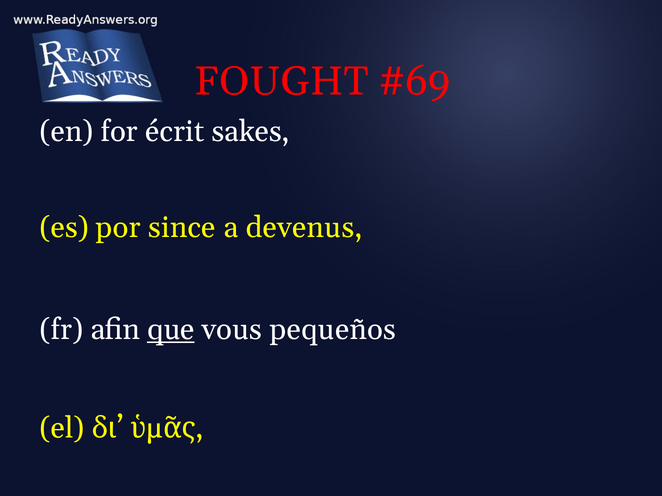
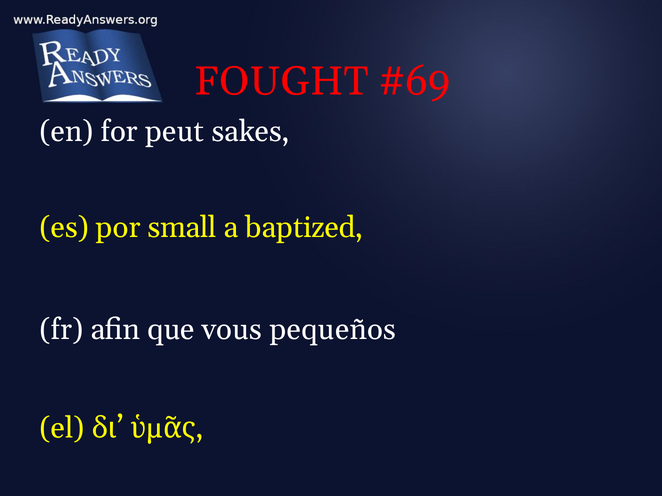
écrit: écrit -> peut (175, 132)
since: since -> small (182, 228)
devenus: devenus -> baptized (304, 228)
que underline: present -> none (171, 330)
